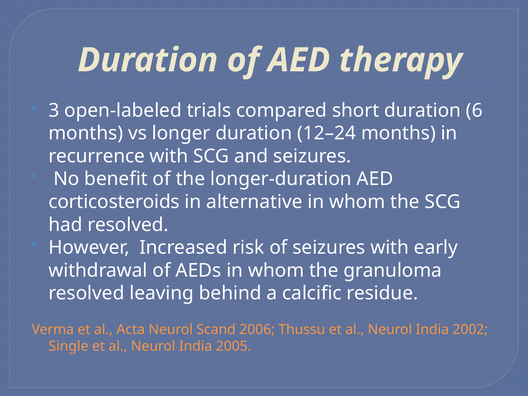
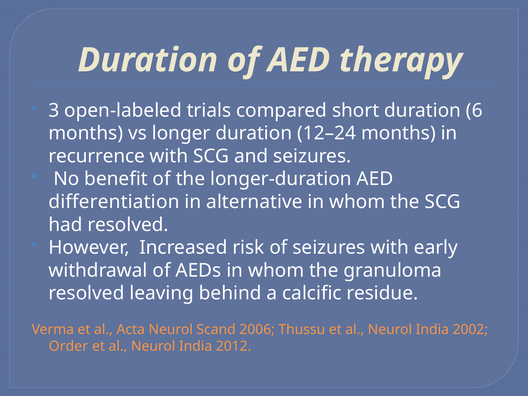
corticosteroids: corticosteroids -> differentiation (114, 202)
Single: Single -> Order (68, 346)
2005: 2005 -> 2012 (234, 346)
